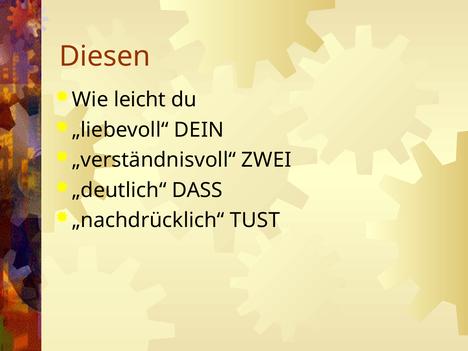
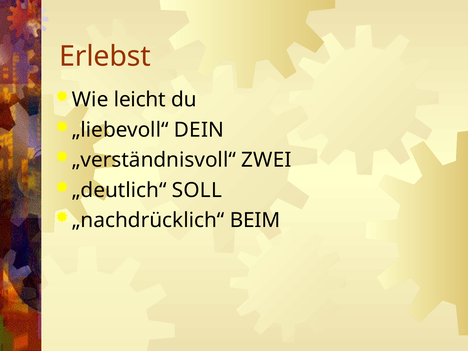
Diesen: Diesen -> Erlebst (105, 57)
DASS: DASS -> SOLL (197, 190)
TUST: TUST -> BEIM (255, 220)
